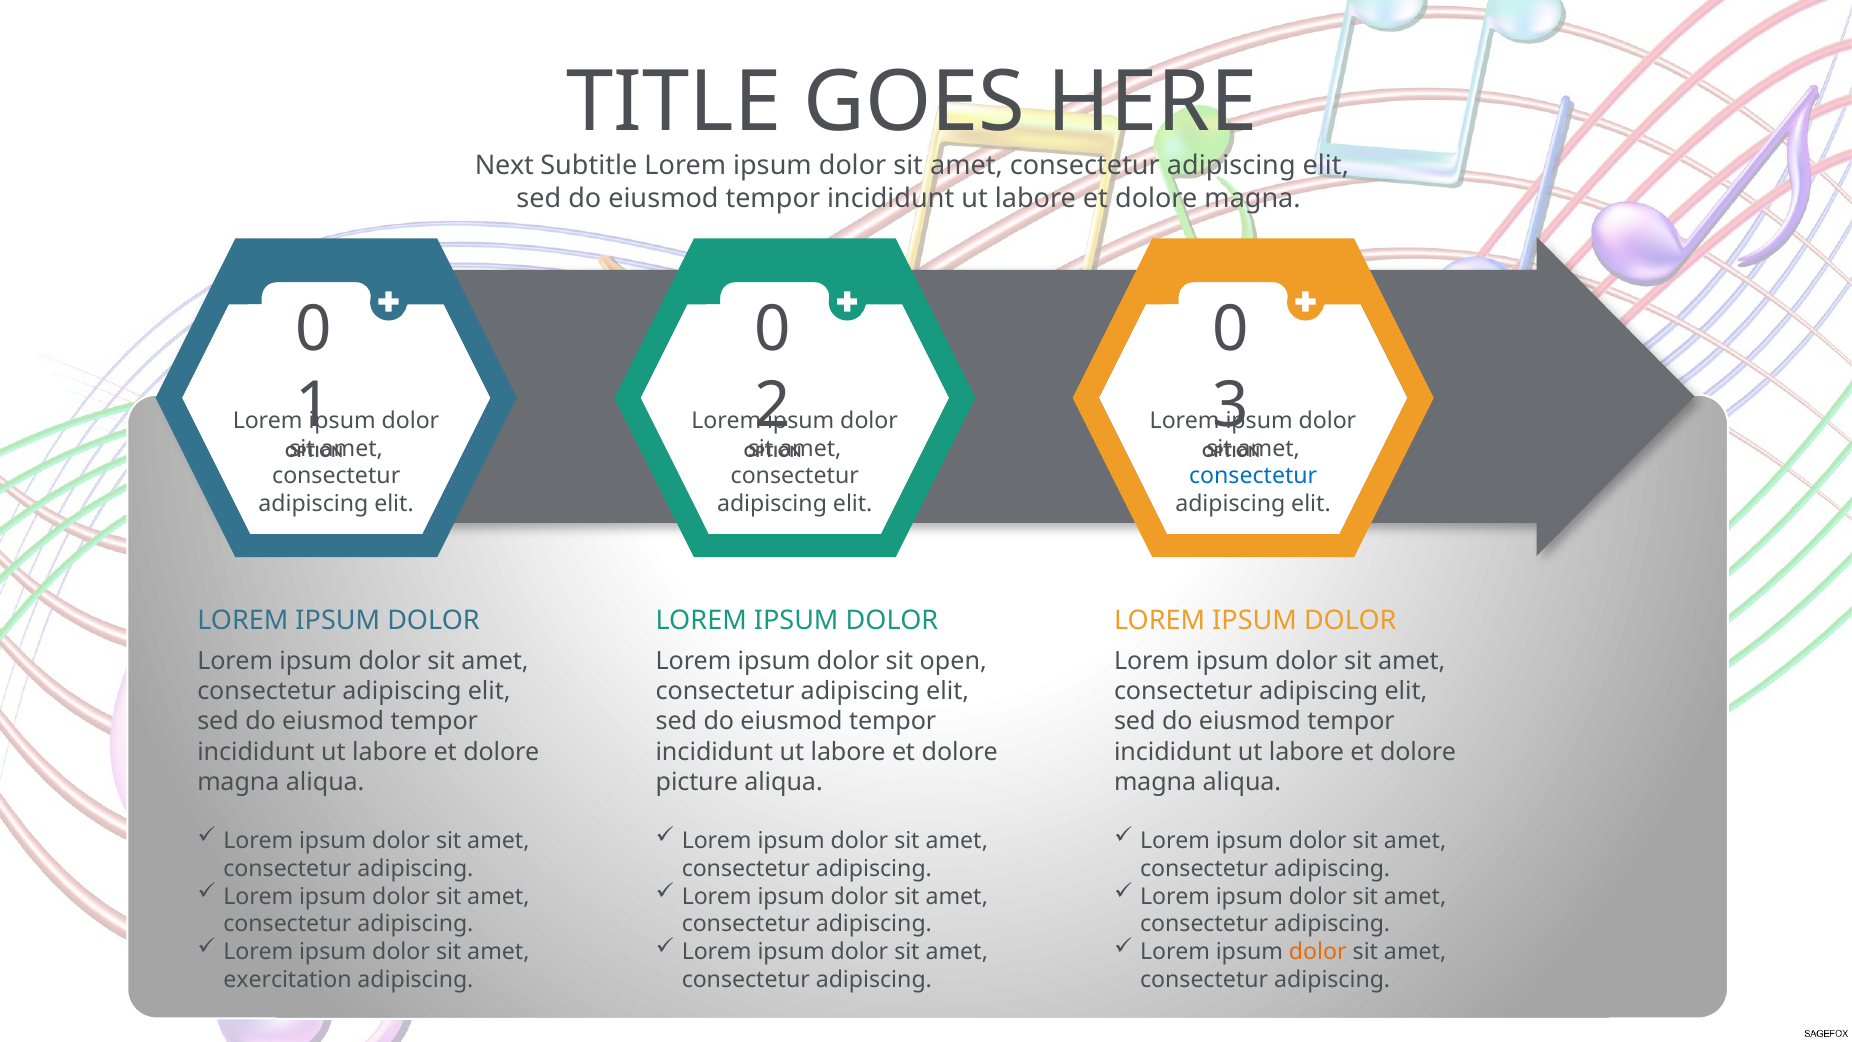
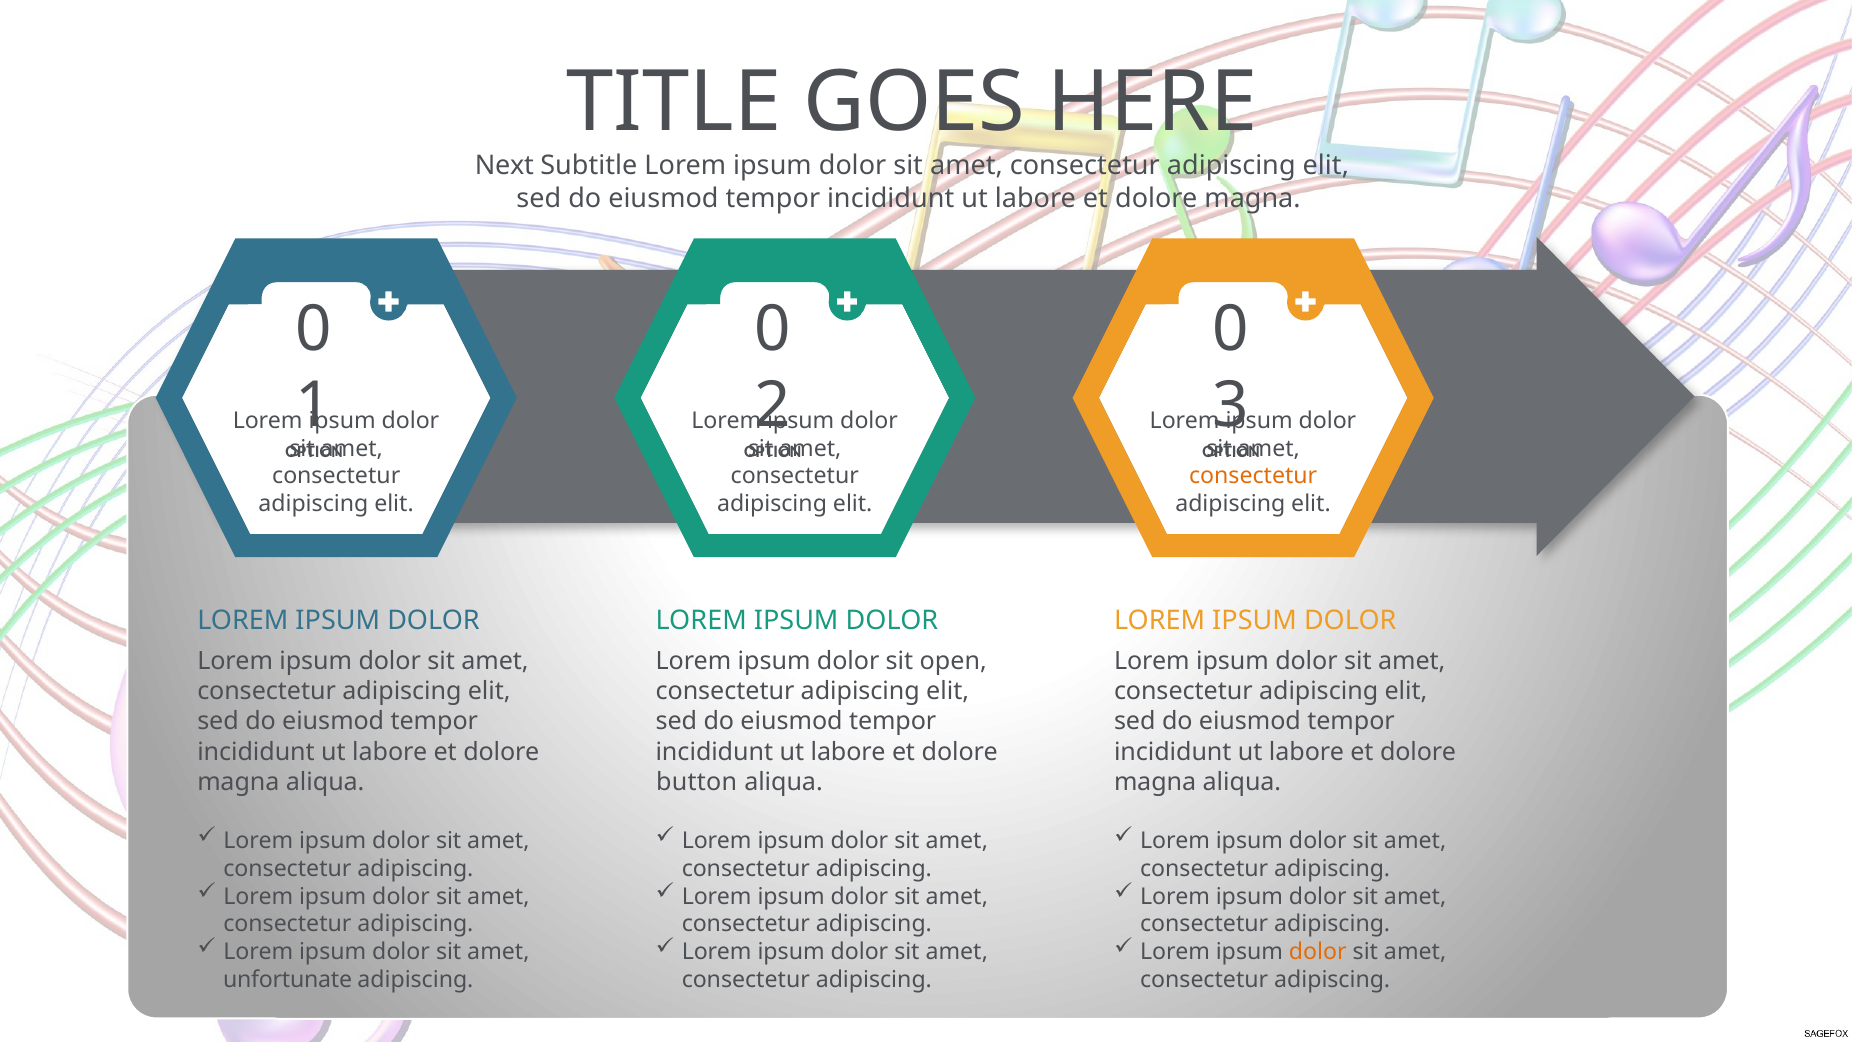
consectetur colour: blue -> orange (1253, 476)
picture: picture -> button (697, 782)
exercitation: exercitation -> unfortunate (288, 980)
